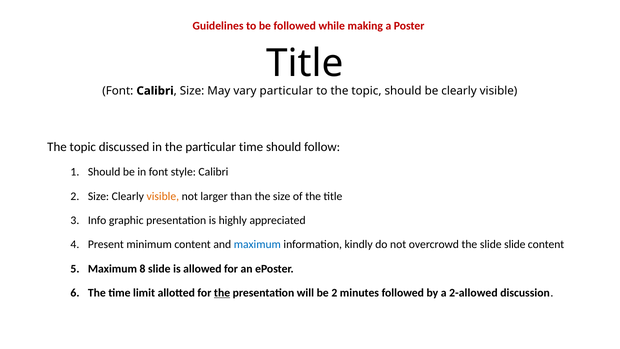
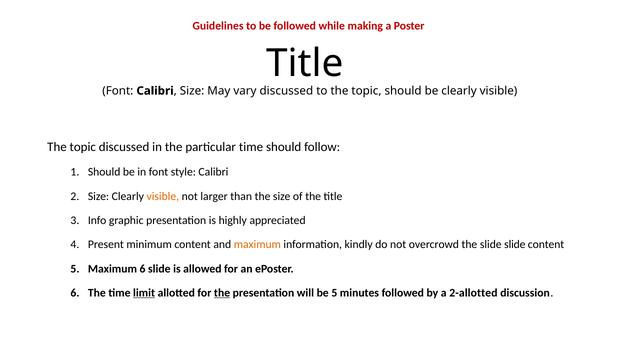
vary particular: particular -> discussed (286, 91)
maximum colour: blue -> orange (257, 244)
Maximum 8: 8 -> 6 (143, 268)
limit underline: none -> present (144, 293)
be 2: 2 -> 5 (334, 293)
2-allowed: 2-allowed -> 2-allotted (473, 293)
